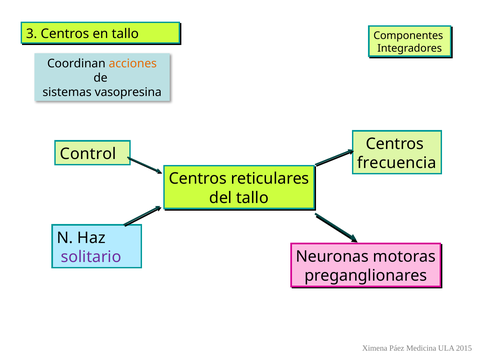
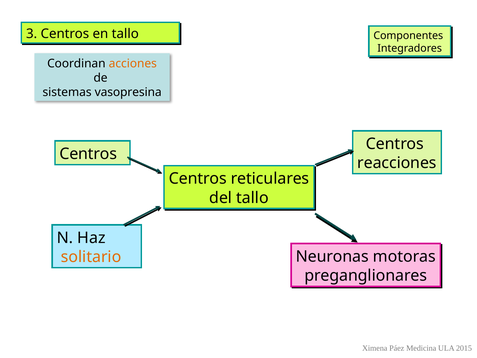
Control: Control -> Centros (88, 154)
frecuencia: frecuencia -> reacciones (397, 163)
solitario colour: purple -> orange (91, 257)
